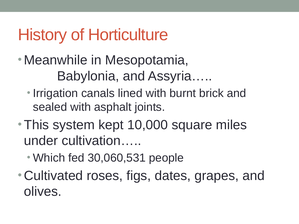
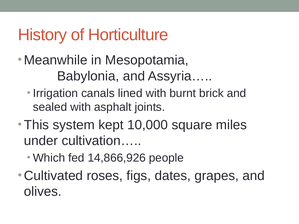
30,060,531: 30,060,531 -> 14,866,926 (117, 158)
